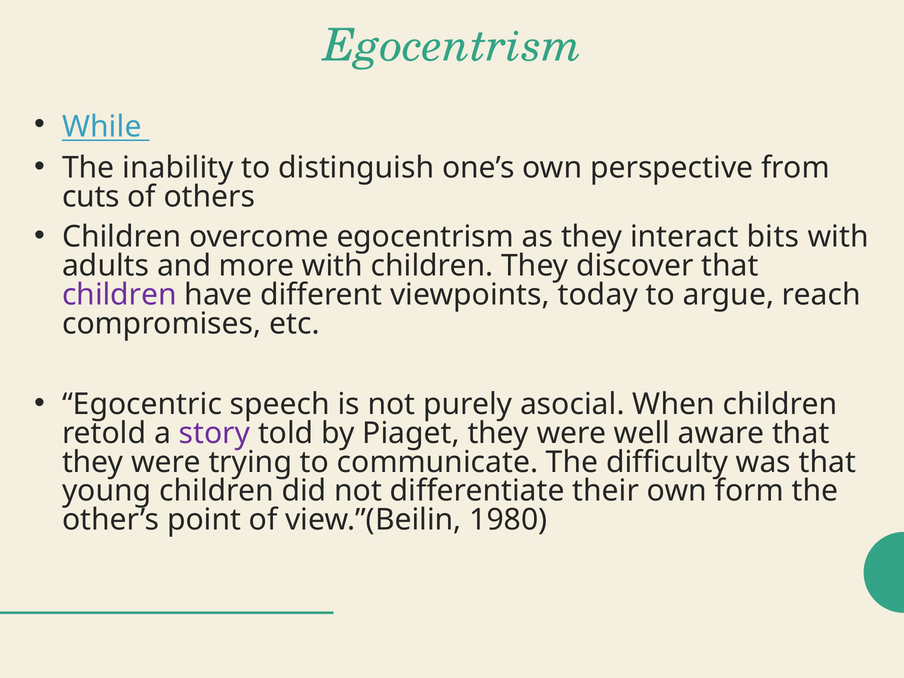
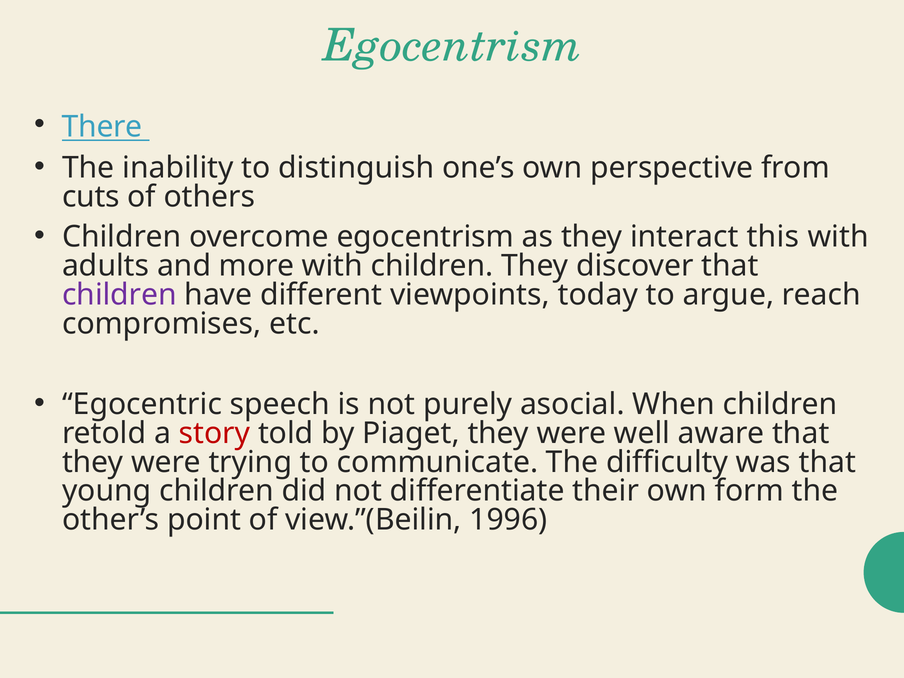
While: While -> There (102, 127)
bits: bits -> this (773, 237)
story colour: purple -> red (215, 433)
1980: 1980 -> 1996 (508, 520)
